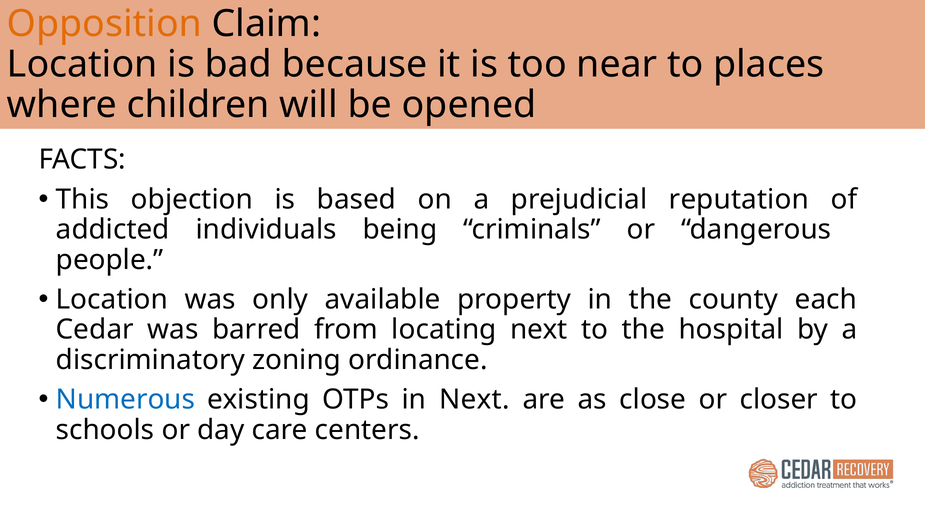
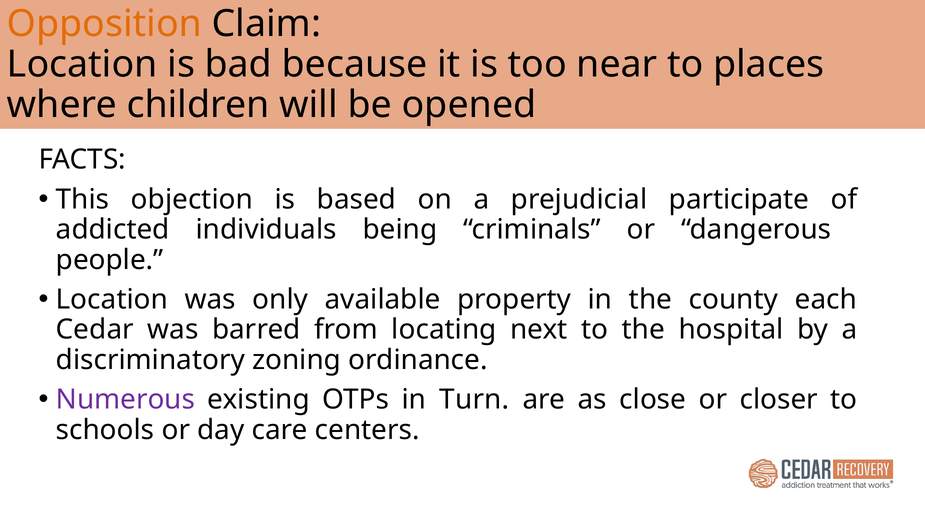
reputation: reputation -> participate (739, 200)
Numerous colour: blue -> purple (125, 400)
in Next: Next -> Turn (474, 400)
